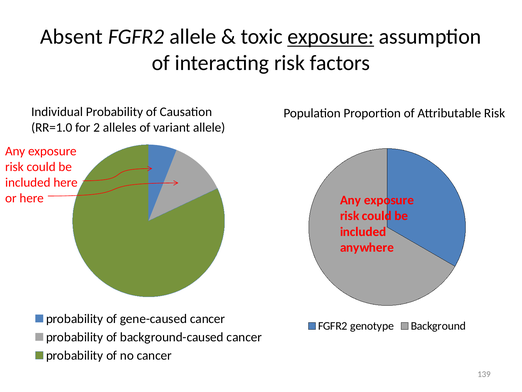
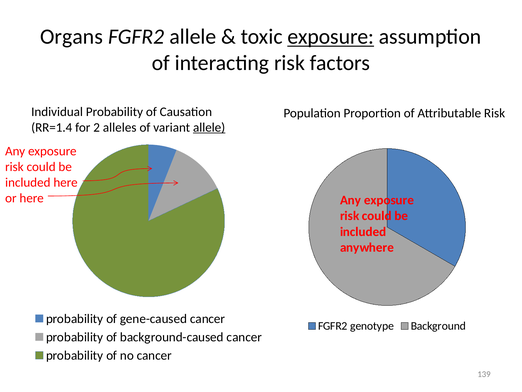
Absent: Absent -> Organs (72, 37)
RR=1.0: RR=1.0 -> RR=1.4 (52, 127)
allele underline: none -> present (209, 127)
